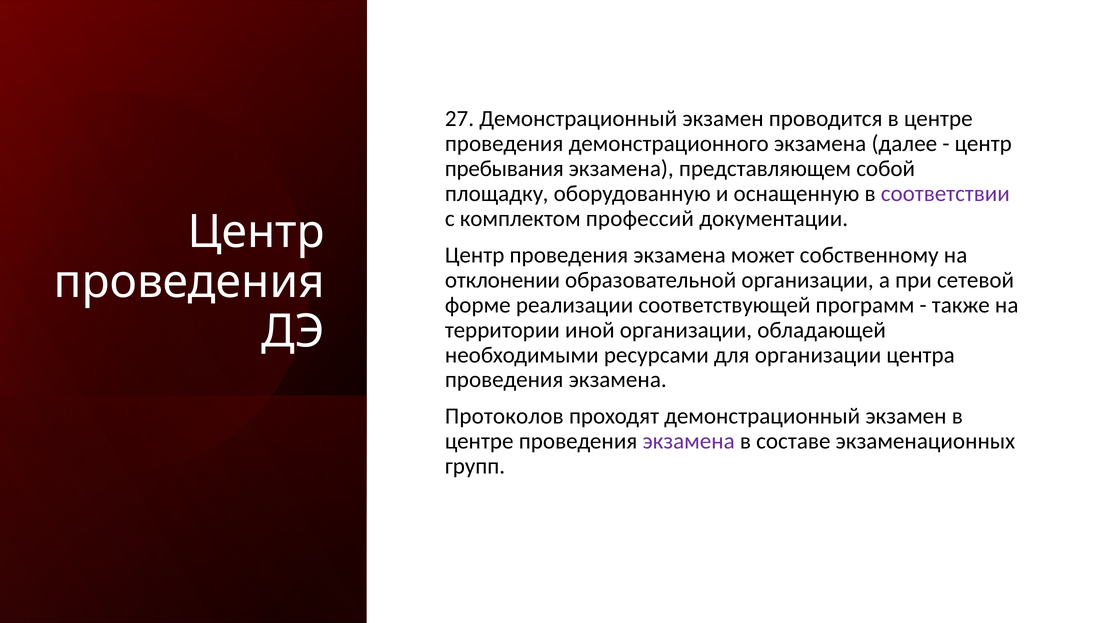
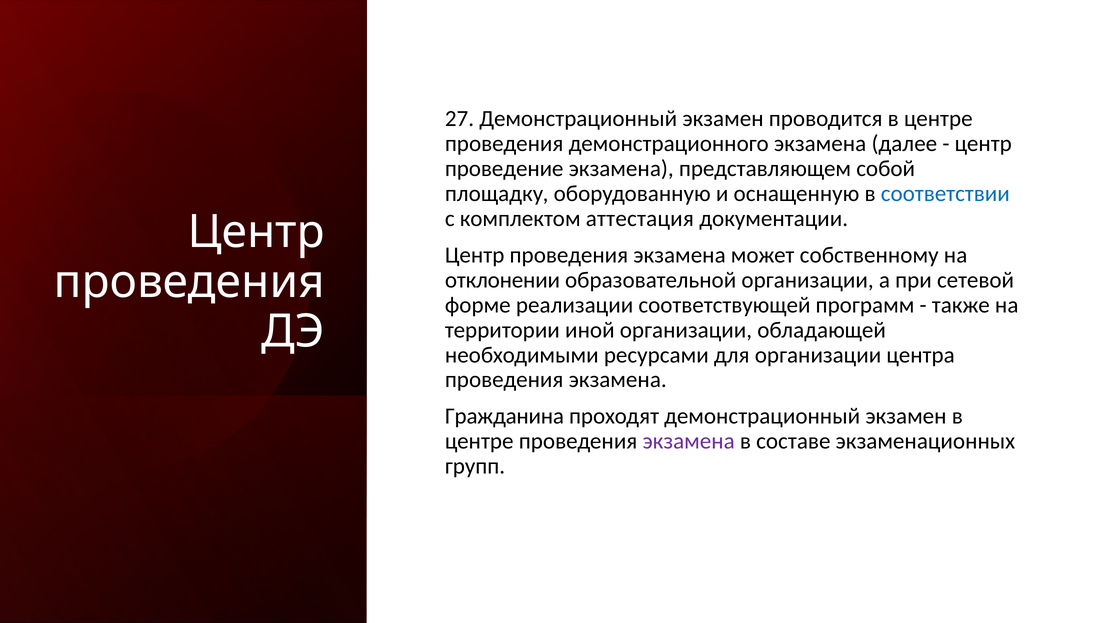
пребывания: пребывания -> проведение (504, 169)
соответствии colour: purple -> blue (945, 194)
профессий: профессий -> аттестация (640, 218)
Протоколов: Протоколов -> Гражданина (504, 416)
